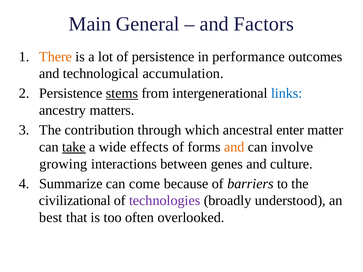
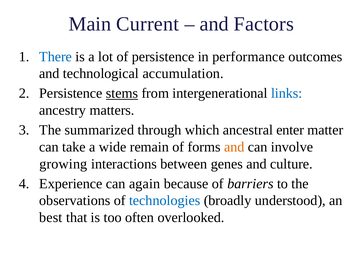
General: General -> Current (148, 24)
There colour: orange -> blue (56, 57)
contribution: contribution -> summarized (99, 130)
take underline: present -> none (74, 147)
effects: effects -> remain (149, 147)
Summarize: Summarize -> Experience (71, 184)
come: come -> again (145, 184)
civilizational: civilizational -> observations (75, 201)
technologies colour: purple -> blue (165, 201)
